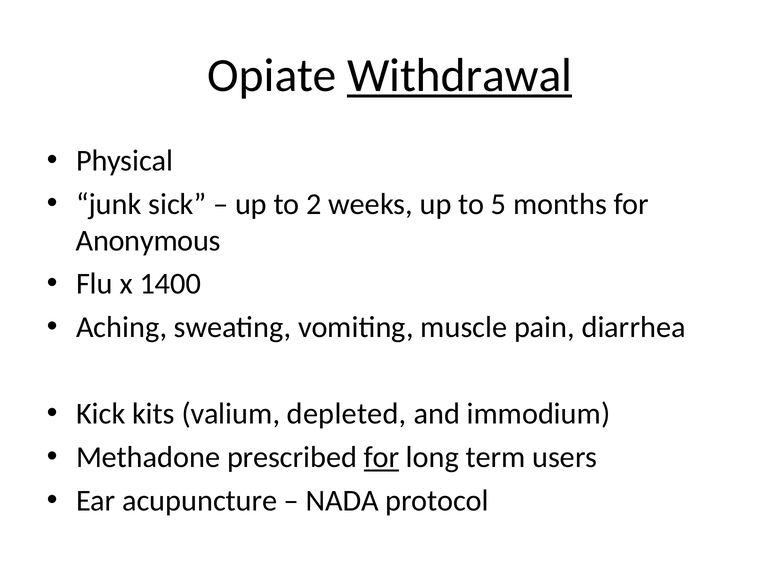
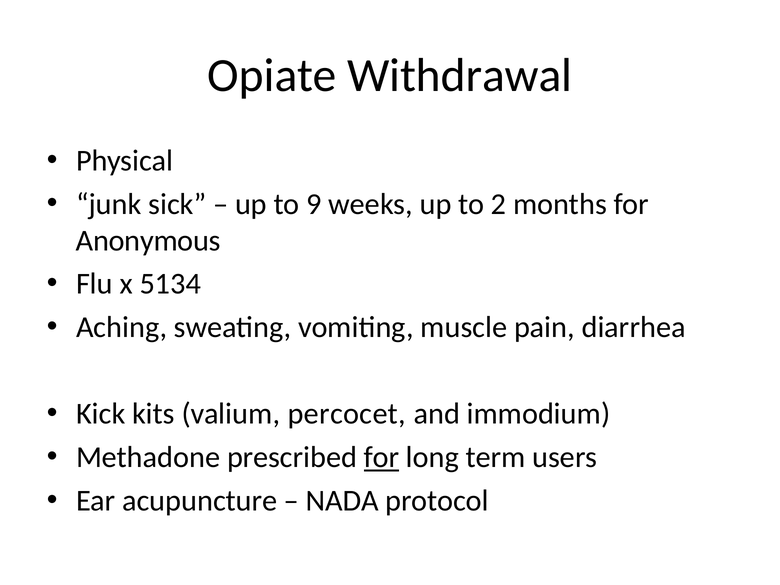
Withdrawal underline: present -> none (460, 76)
2: 2 -> 9 (314, 204)
5: 5 -> 2 (499, 204)
1400: 1400 -> 5134 (170, 284)
depleted: depleted -> percocet (347, 414)
